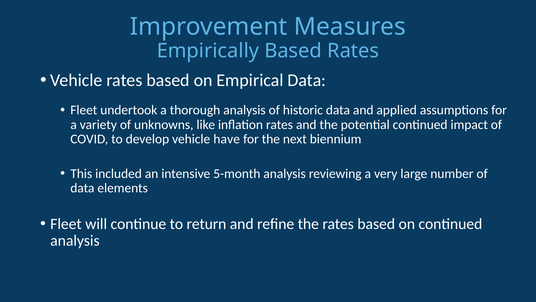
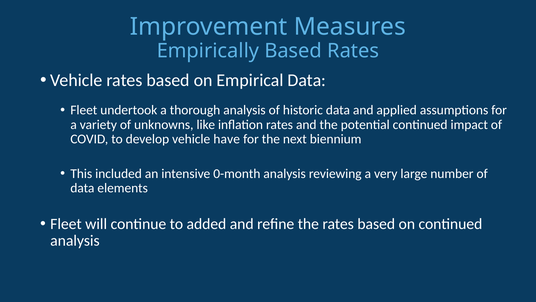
5-month: 5-month -> 0-month (237, 173)
return: return -> added (206, 224)
